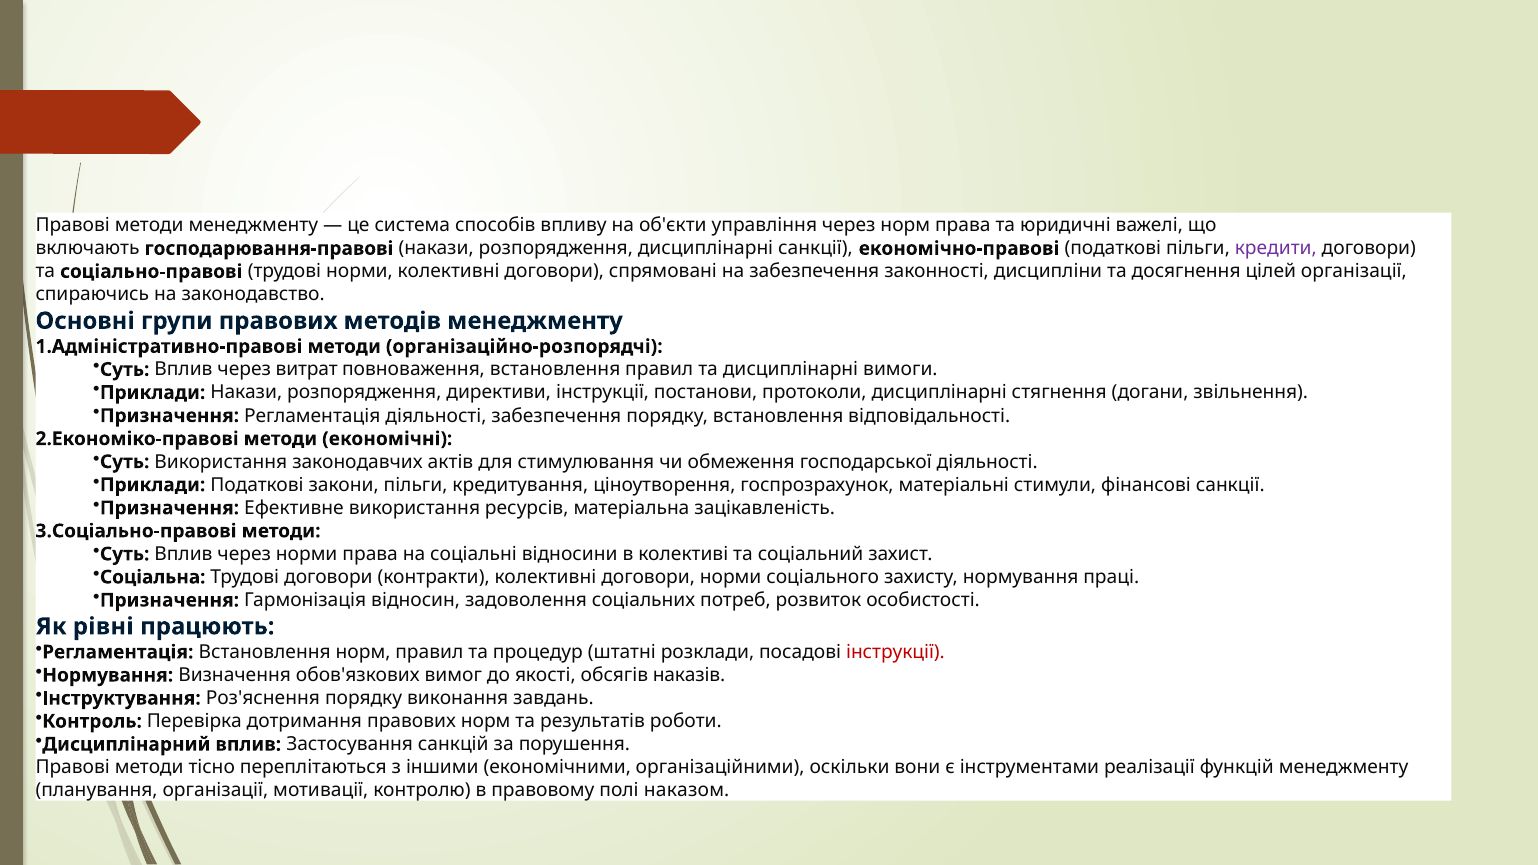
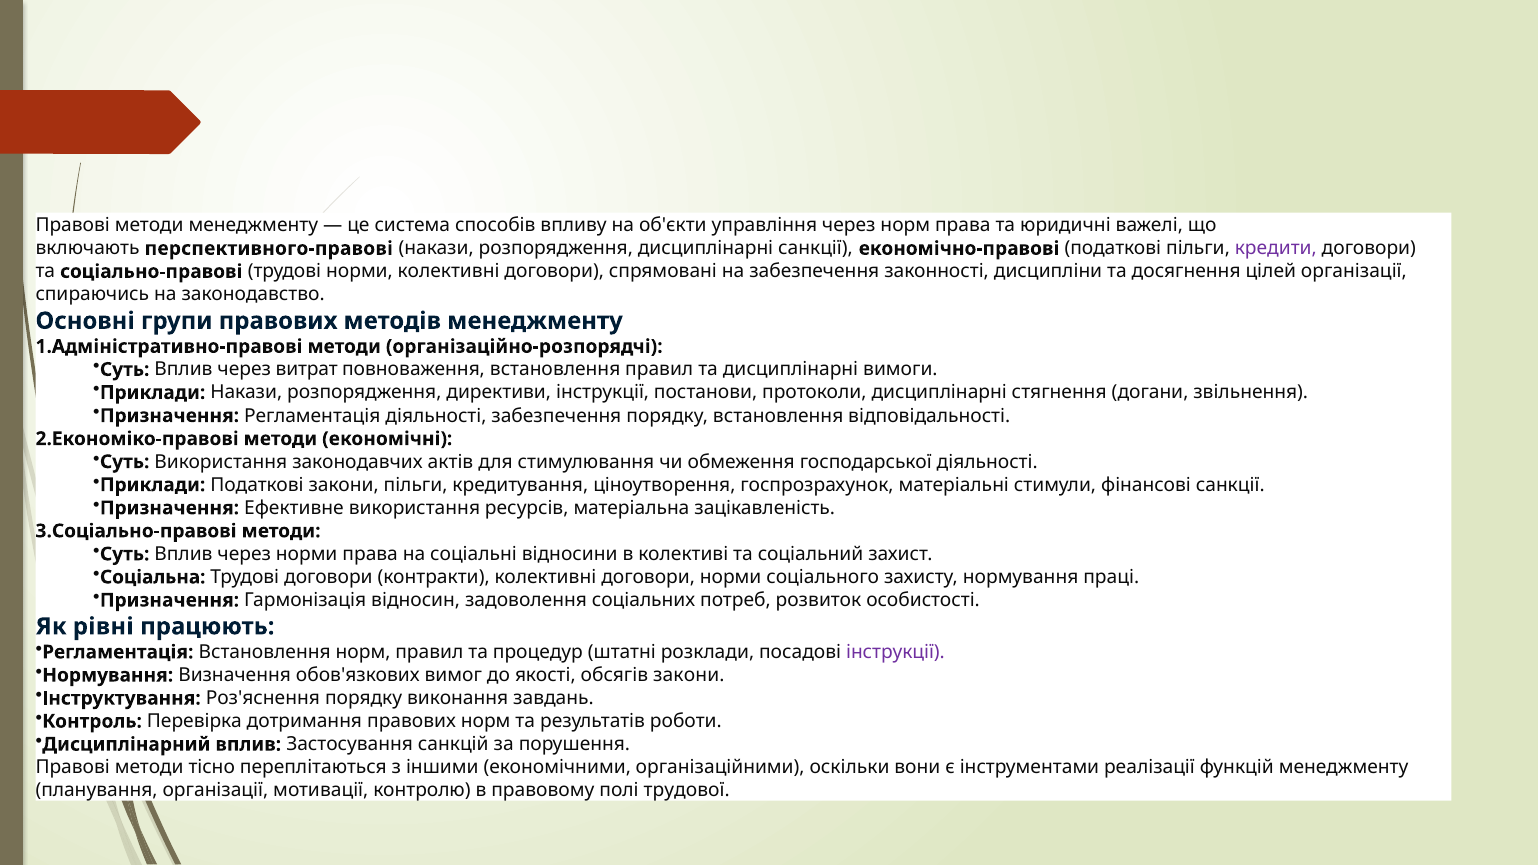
господарювання-правові: господарювання-правові -> перспективного-правові (269, 248)
інструкції colour: red -> purple (895, 652)
обсягів наказів: наказів -> закони (689, 675)
наказом: наказом -> трудової (687, 791)
